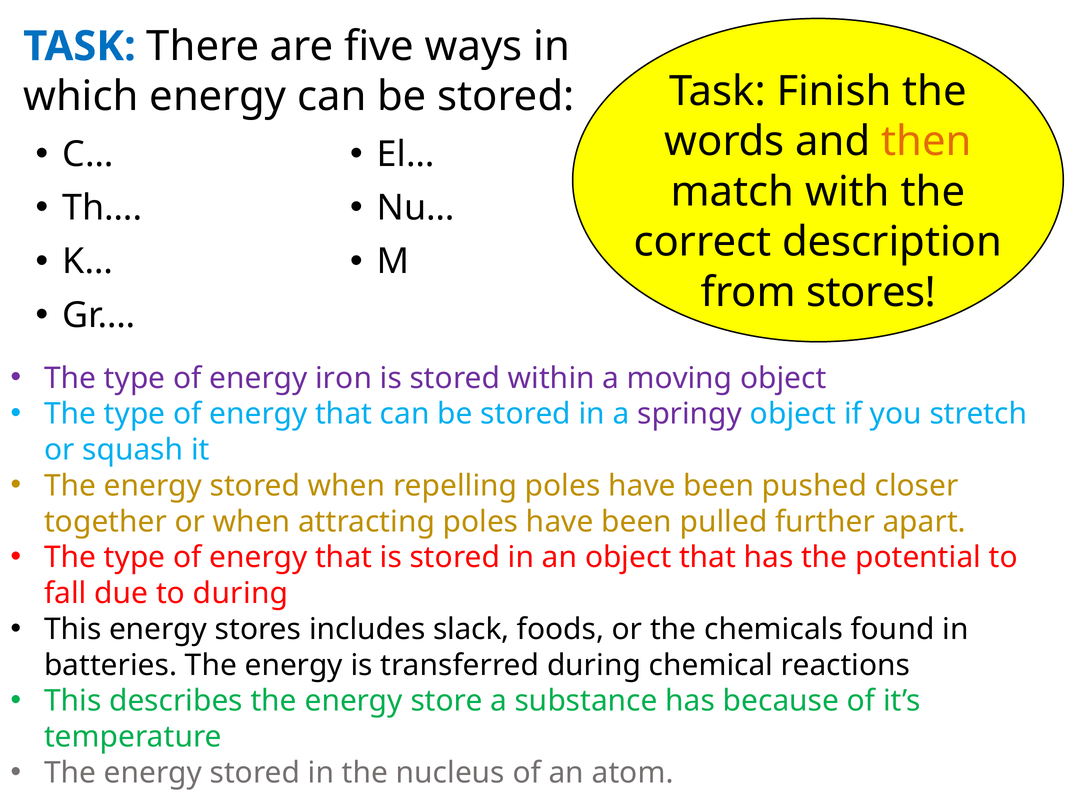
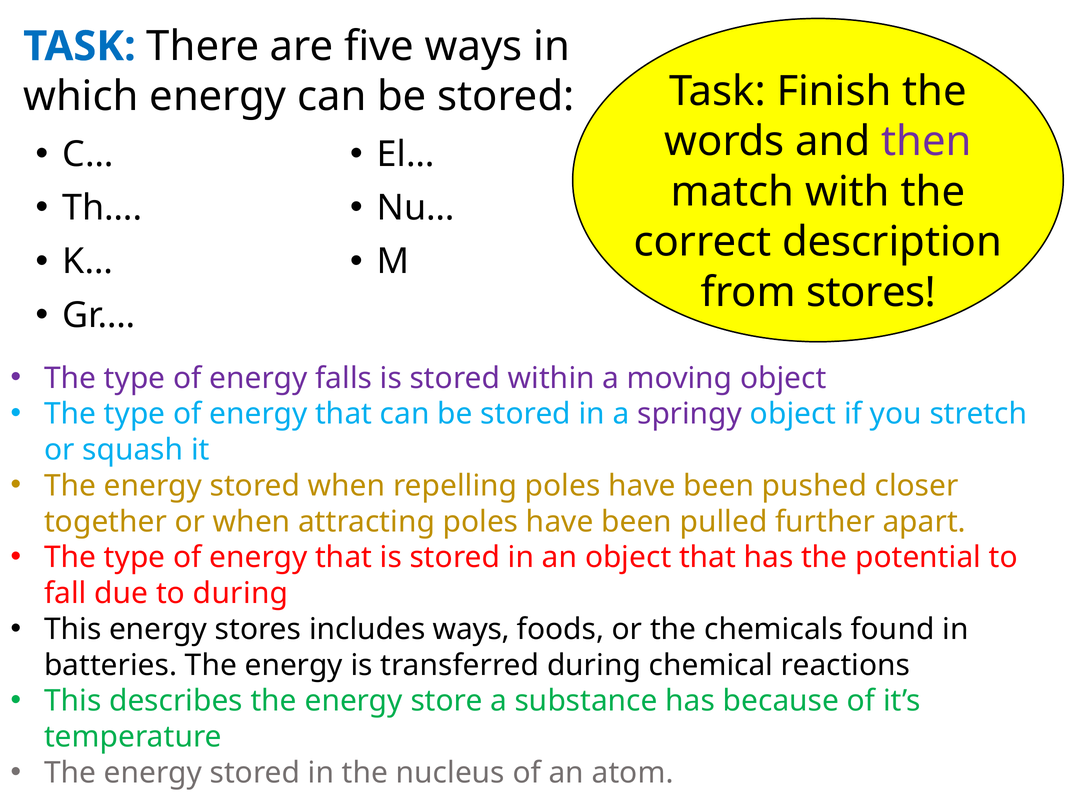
then colour: orange -> purple (926, 142)
iron: iron -> falls (344, 378)
includes slack: slack -> ways (471, 629)
